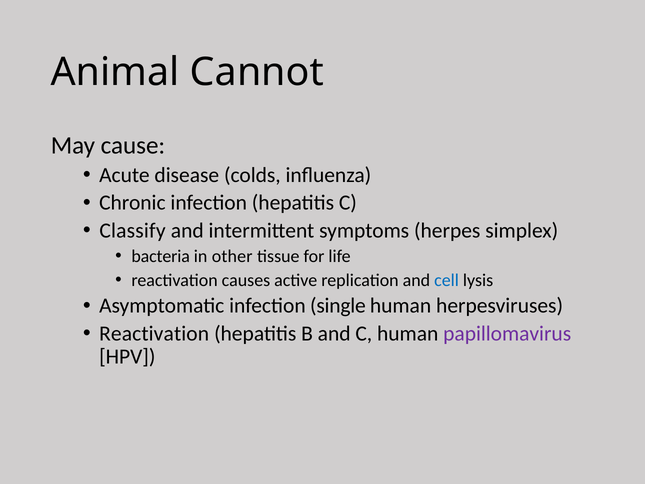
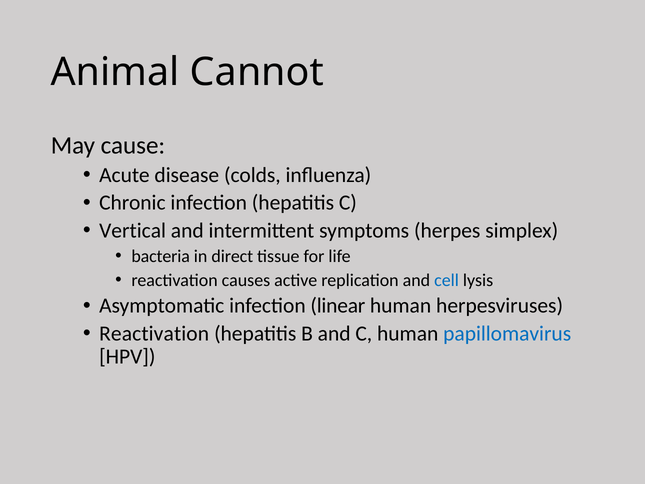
Classify: Classify -> Vertical (133, 230)
other: other -> direct (232, 256)
single: single -> linear (338, 306)
papillomavirus colour: purple -> blue (507, 333)
